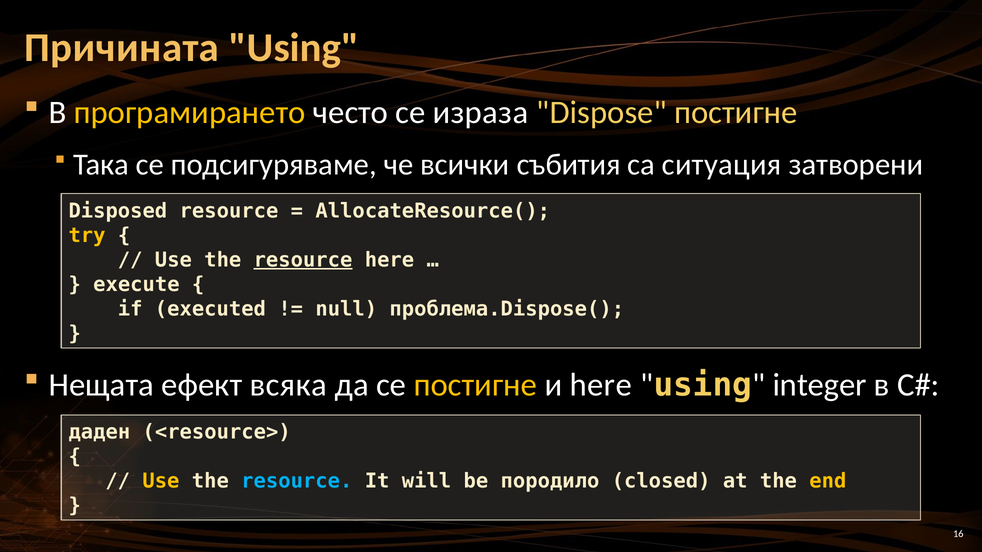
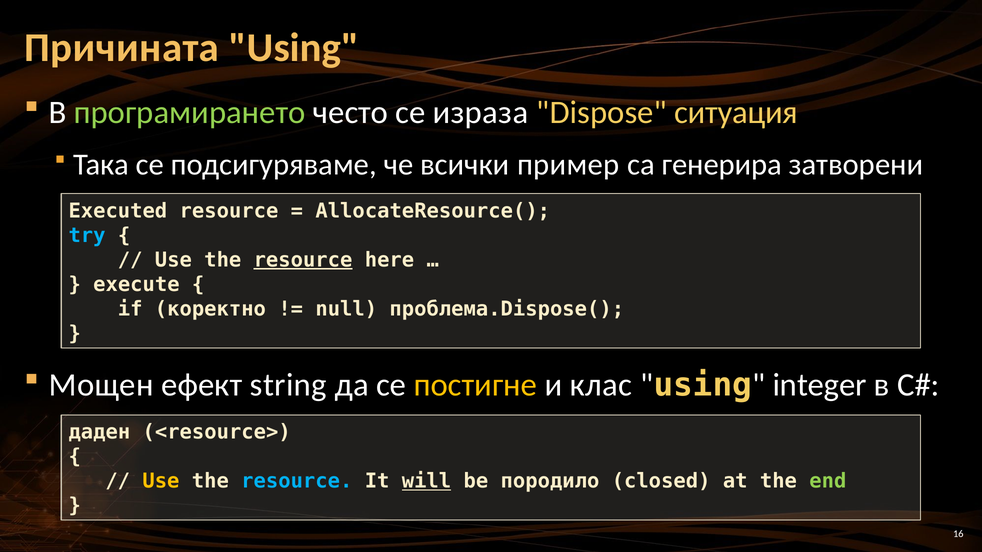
програмирането colour: yellow -> light green (190, 113)
Dispose постигне: постигне -> ситуация (736, 113)
събития: събития -> пример (568, 165)
ситуация: ситуация -> генерира (722, 165)
Disposed: Disposed -> Executed (118, 211)
try colour: yellow -> light blue (87, 236)
executed: executed -> коректно (210, 309)
Нещата: Нещата -> Мощен (101, 385)
всяка: всяка -> string (288, 385)
и here: here -> клас (601, 385)
will underline: none -> present (426, 482)
end colour: yellow -> light green (828, 482)
